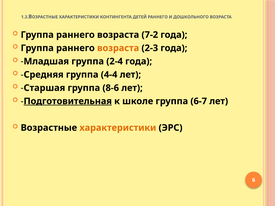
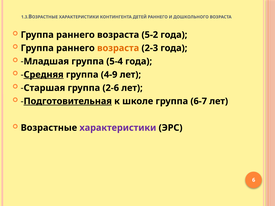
7-2: 7-2 -> 5-2 (150, 35)
2-4: 2-4 -> 5-4 (115, 61)
Средняя underline: none -> present (44, 75)
4-4: 4-4 -> 4-9 (109, 75)
8-6: 8-6 -> 2-6 (111, 88)
характеристики colour: orange -> purple (118, 128)
